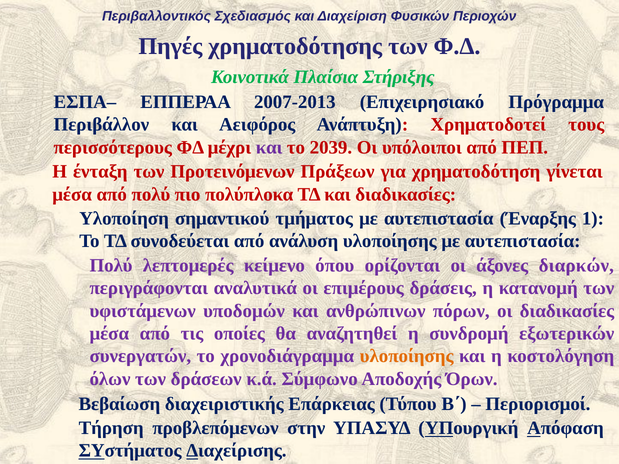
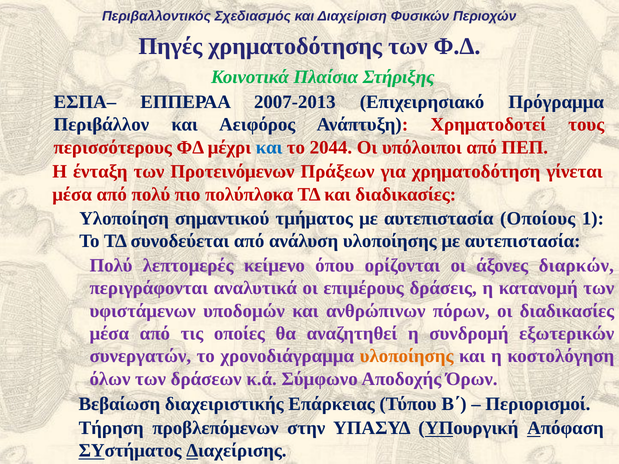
και colour: purple -> blue (269, 147)
2039: 2039 -> 2044 (331, 147)
Έναρξης: Έναρξης -> Οποίους (538, 219)
